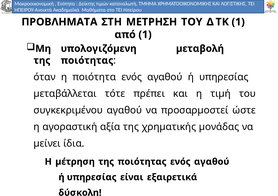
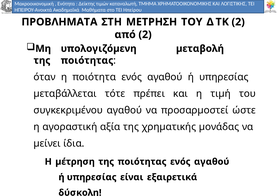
ΔΤΚ 1: 1 -> 2 (238, 22)
από 1: 1 -> 2 (145, 35)
